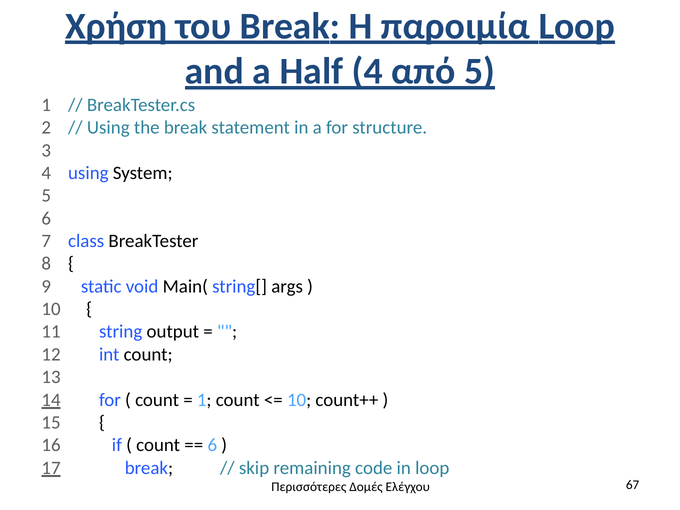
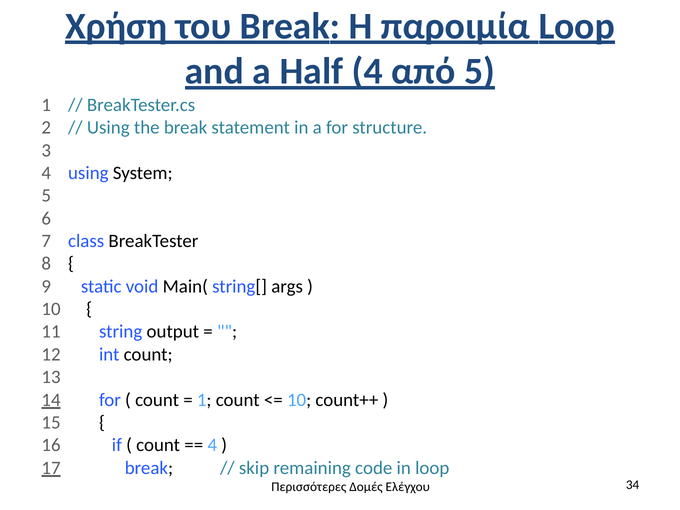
6: 6 -> 4 (212, 445)
67: 67 -> 34 (633, 485)
